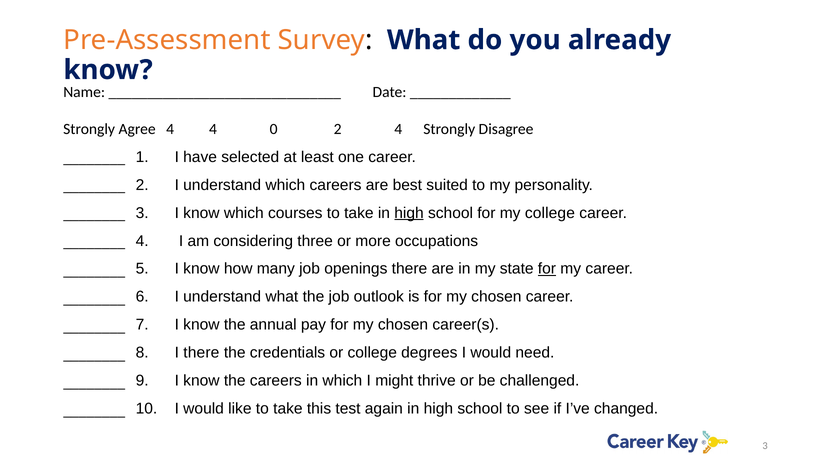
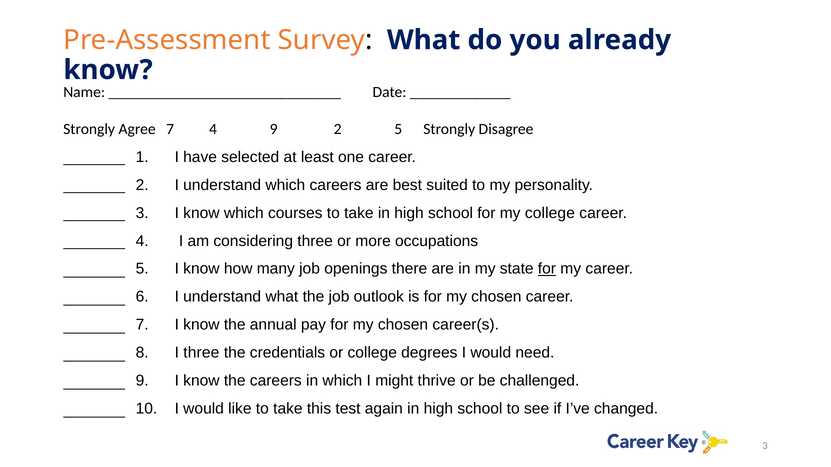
Agree 4: 4 -> 7 (170, 129)
4 0: 0 -> 9 (274, 129)
2 4: 4 -> 5 (398, 129)
high underline: present -> none (409, 213)
I there: there -> three (201, 353)
